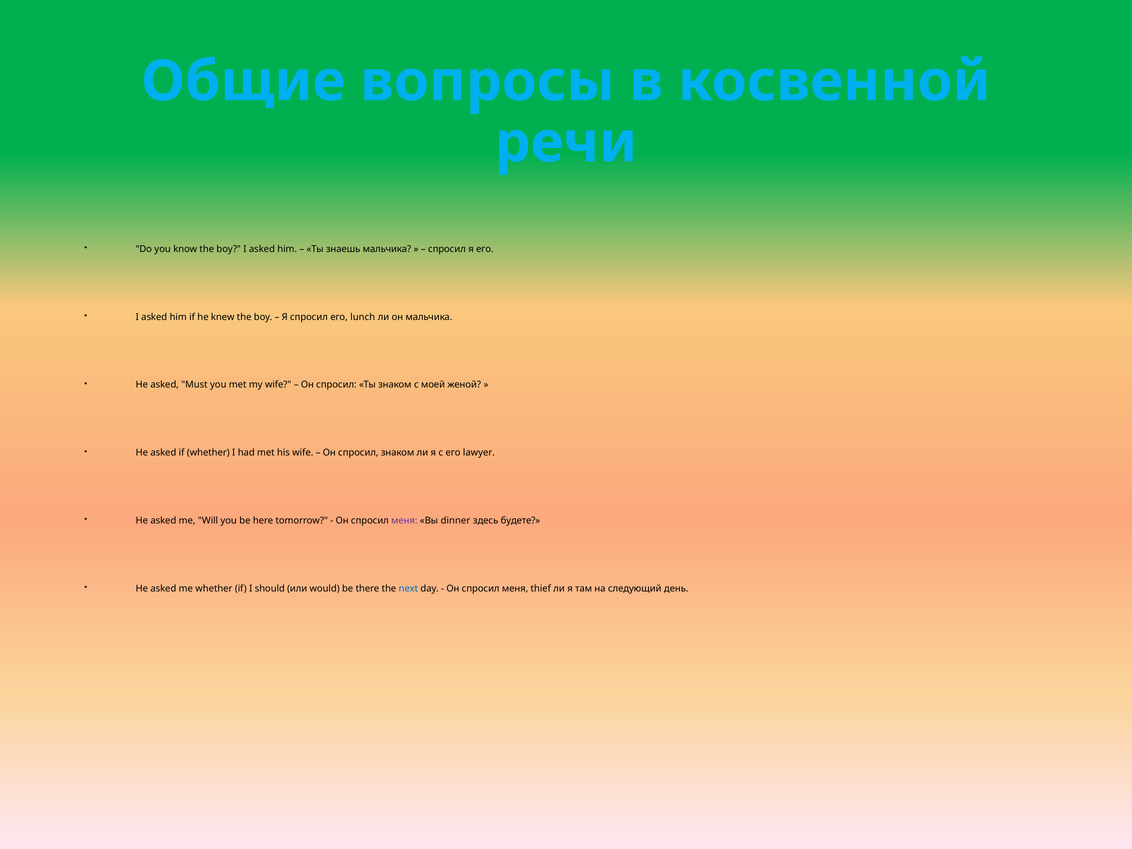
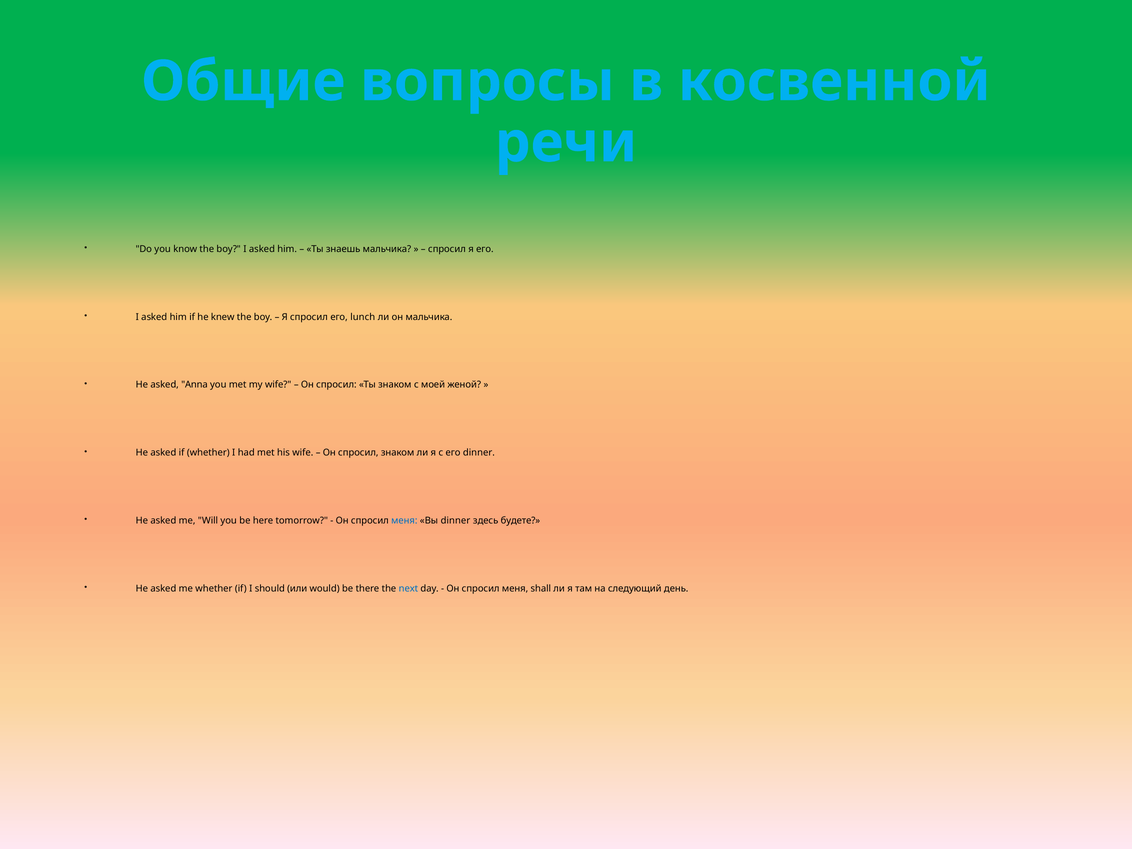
Must: Must -> Anna (195, 385)
его lawyer: lawyer -> dinner (479, 453)
меня colour: purple -> blue (404, 521)
thief: thief -> shall (541, 589)
